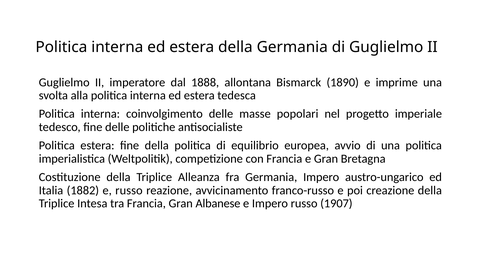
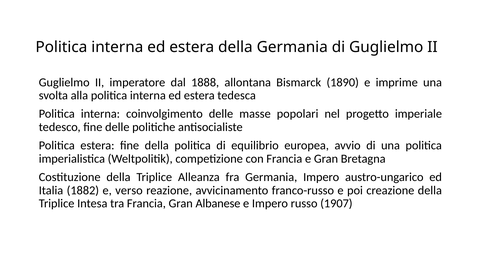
e russo: russo -> verso (129, 190)
